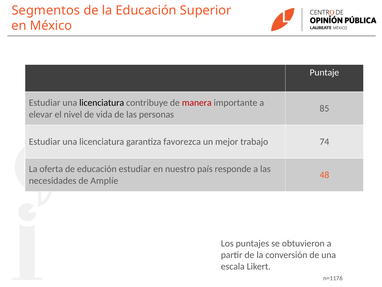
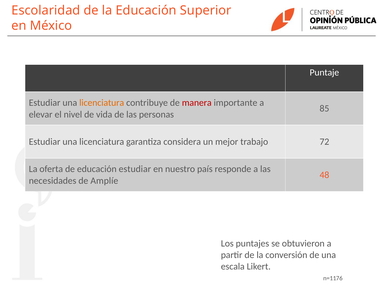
Segmentos: Segmentos -> Escolaridad (46, 10)
licenciatura colour: black -> orange (102, 103)
favorezca: favorezca -> considera (182, 141)
74: 74 -> 72 (324, 141)
